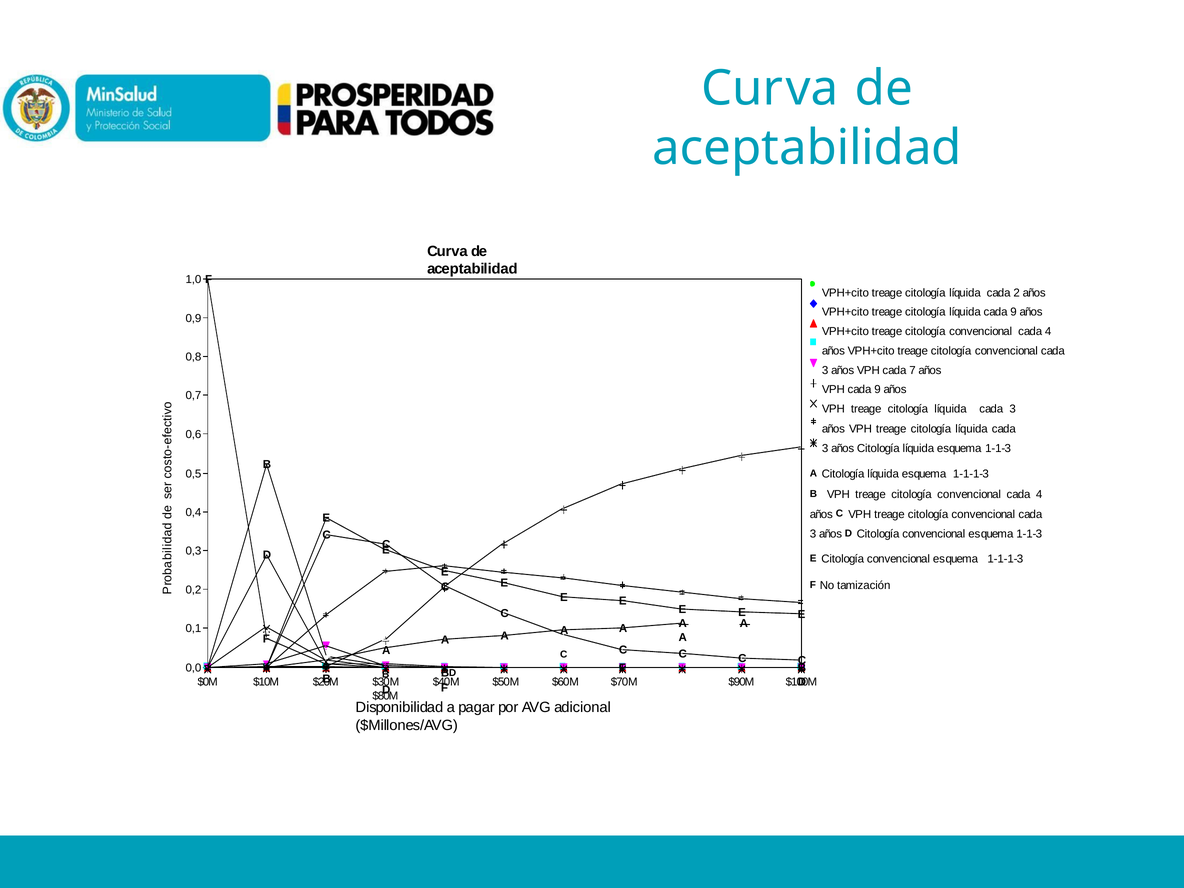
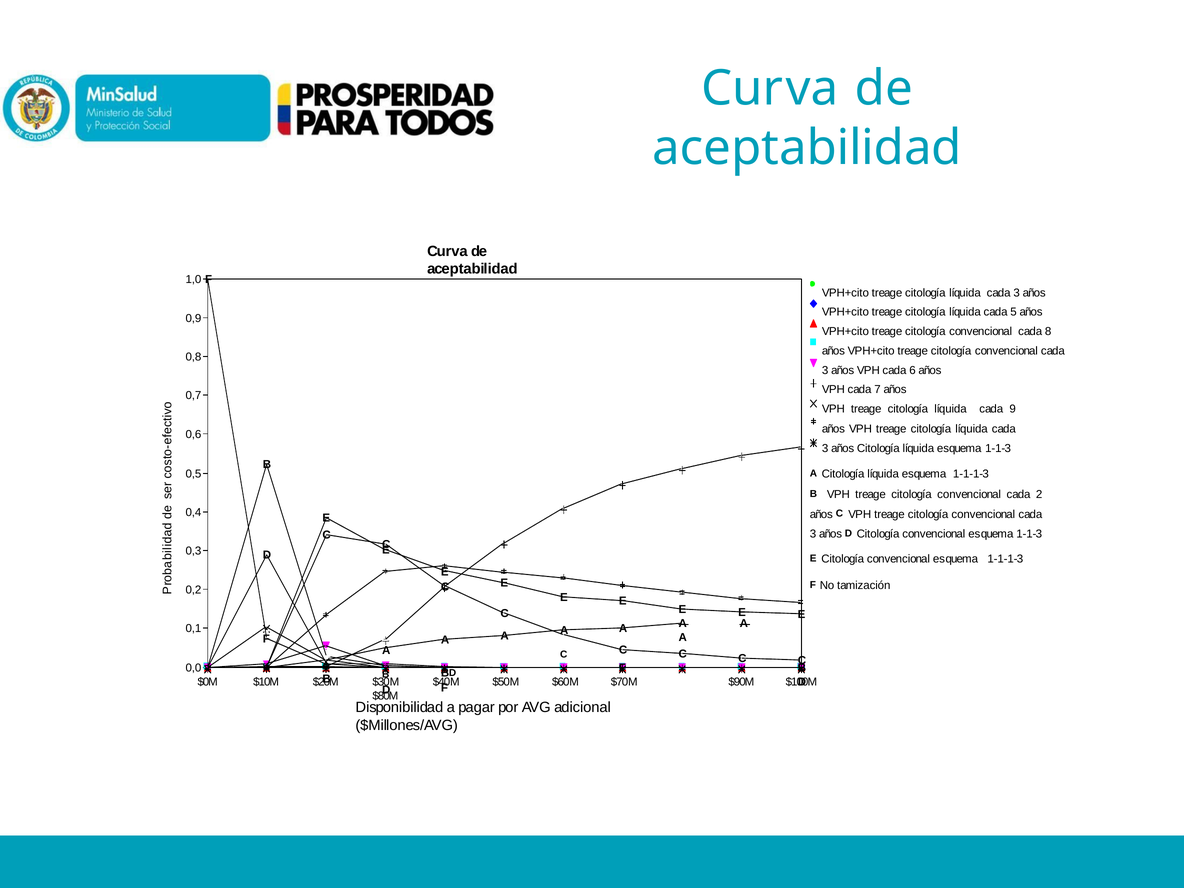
2: 2 -> 3 (1017, 293)
líquida cada 9: 9 -> 5 (1014, 312)
4: 4 -> 8 (1048, 332)
7: 7 -> 6 (912, 371)
VPH cada 9: 9 -> 7 (877, 389)
3: 3 -> 9 (1013, 409)
4: 4 -> 2 (1039, 495)
